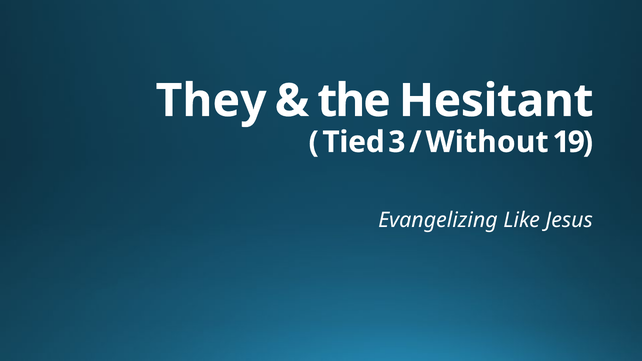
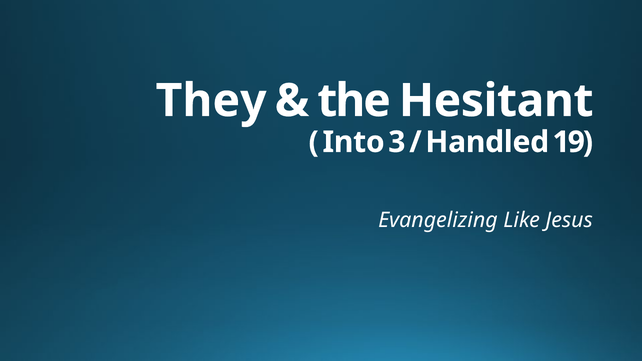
Tied: Tied -> Into (354, 142)
Without: Without -> Handled (487, 142)
